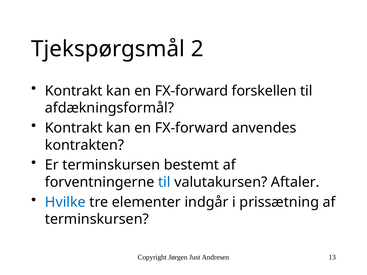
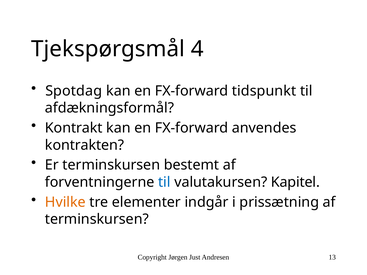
2: 2 -> 4 (197, 49)
Kontrakt: Kontrakt -> Spotdag (74, 91)
forskellen: forskellen -> tidspunkt (264, 91)
Aftaler: Aftaler -> Kapitel (295, 182)
Hvilke colour: blue -> orange (65, 202)
